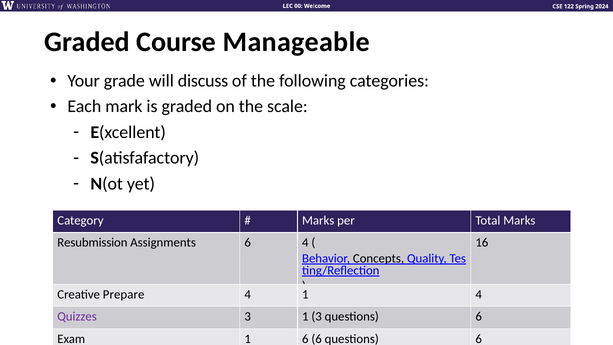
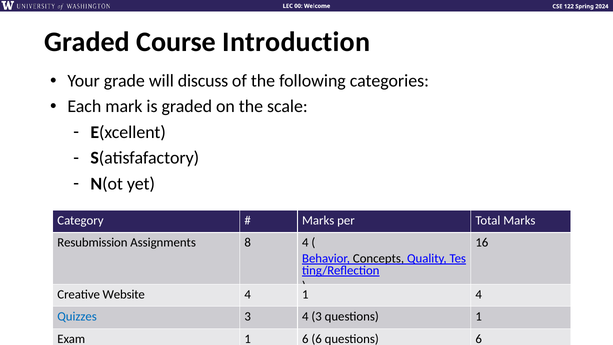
Manageable: Manageable -> Introduction (296, 42)
Assignments 6: 6 -> 8 (248, 243)
Prepare: Prepare -> Website (124, 294)
Quizzes colour: purple -> blue (77, 317)
3 1: 1 -> 4 (305, 317)
3 questions 6: 6 -> 1 (479, 317)
